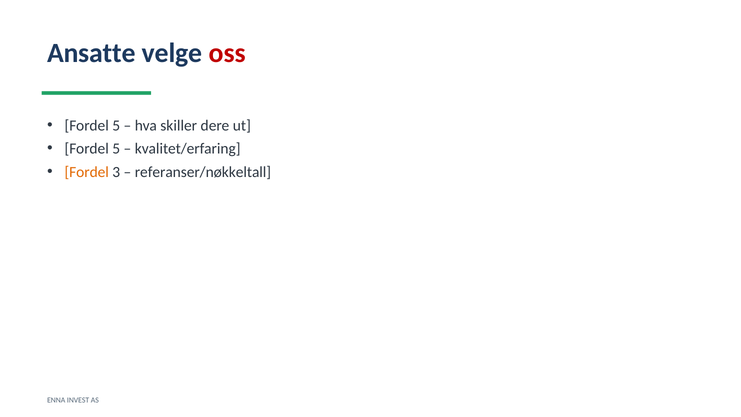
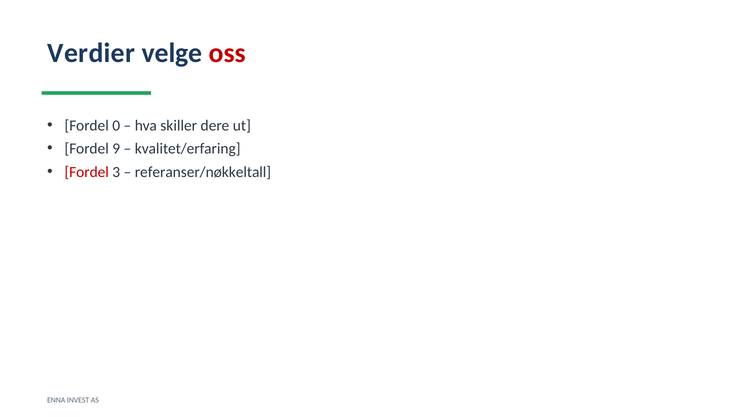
Ansatte: Ansatte -> Verdier (91, 53)
5: 5 -> 0 (116, 126)
5: 5 -> 9 (116, 149)
Fordel colour: orange -> red (87, 172)
